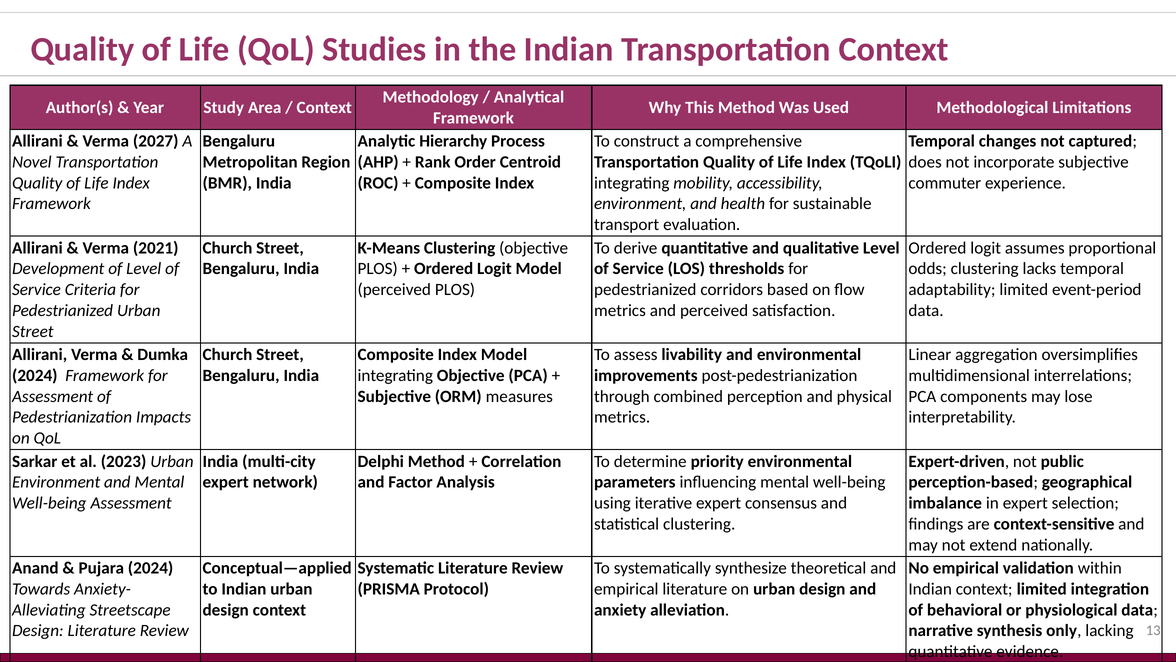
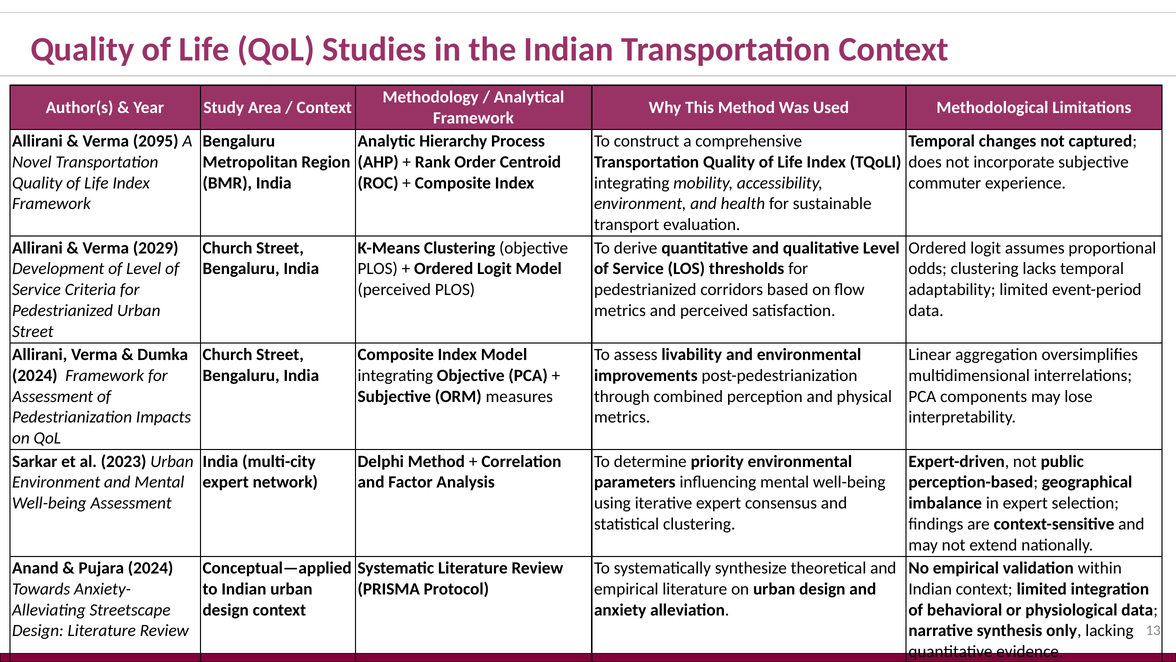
2027: 2027 -> 2095 (156, 141)
2021: 2021 -> 2029 (156, 248)
